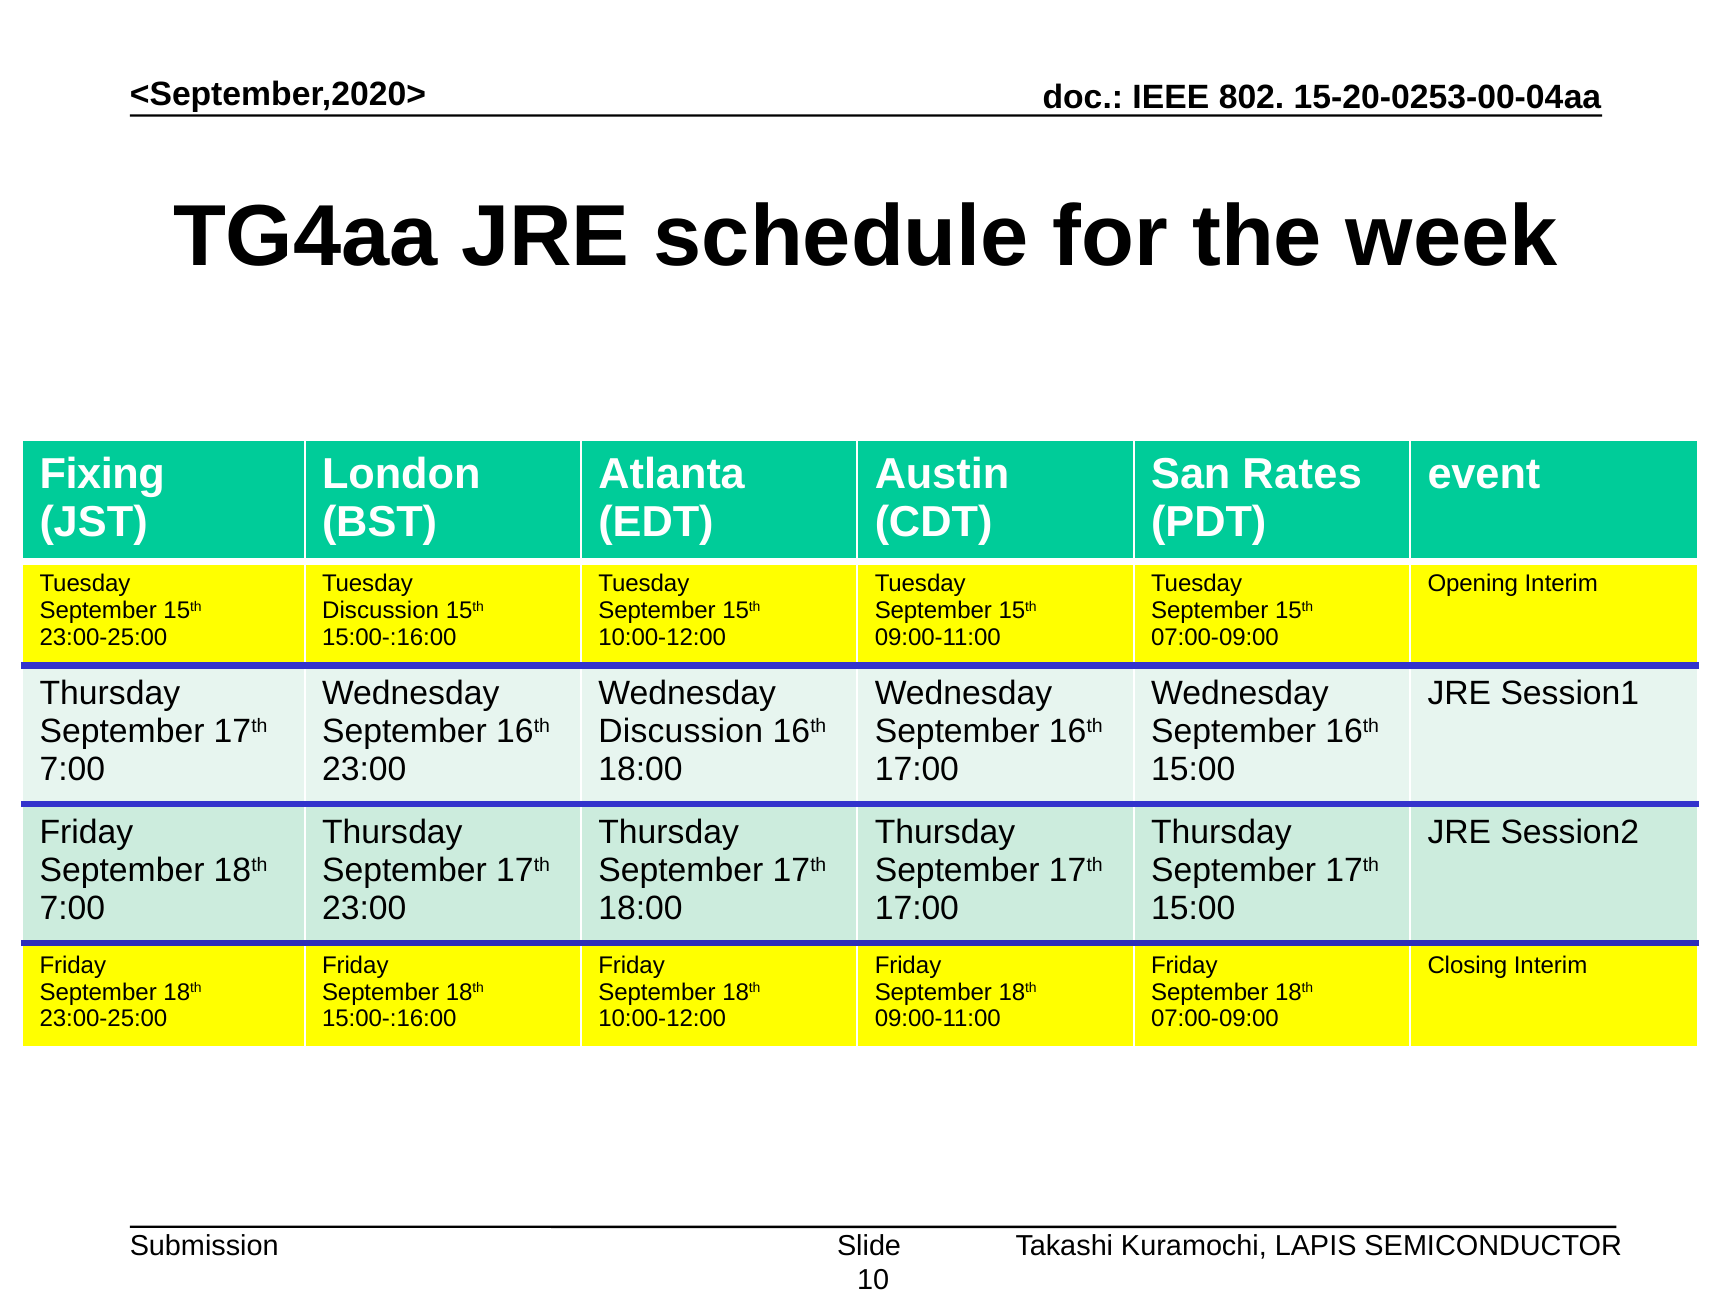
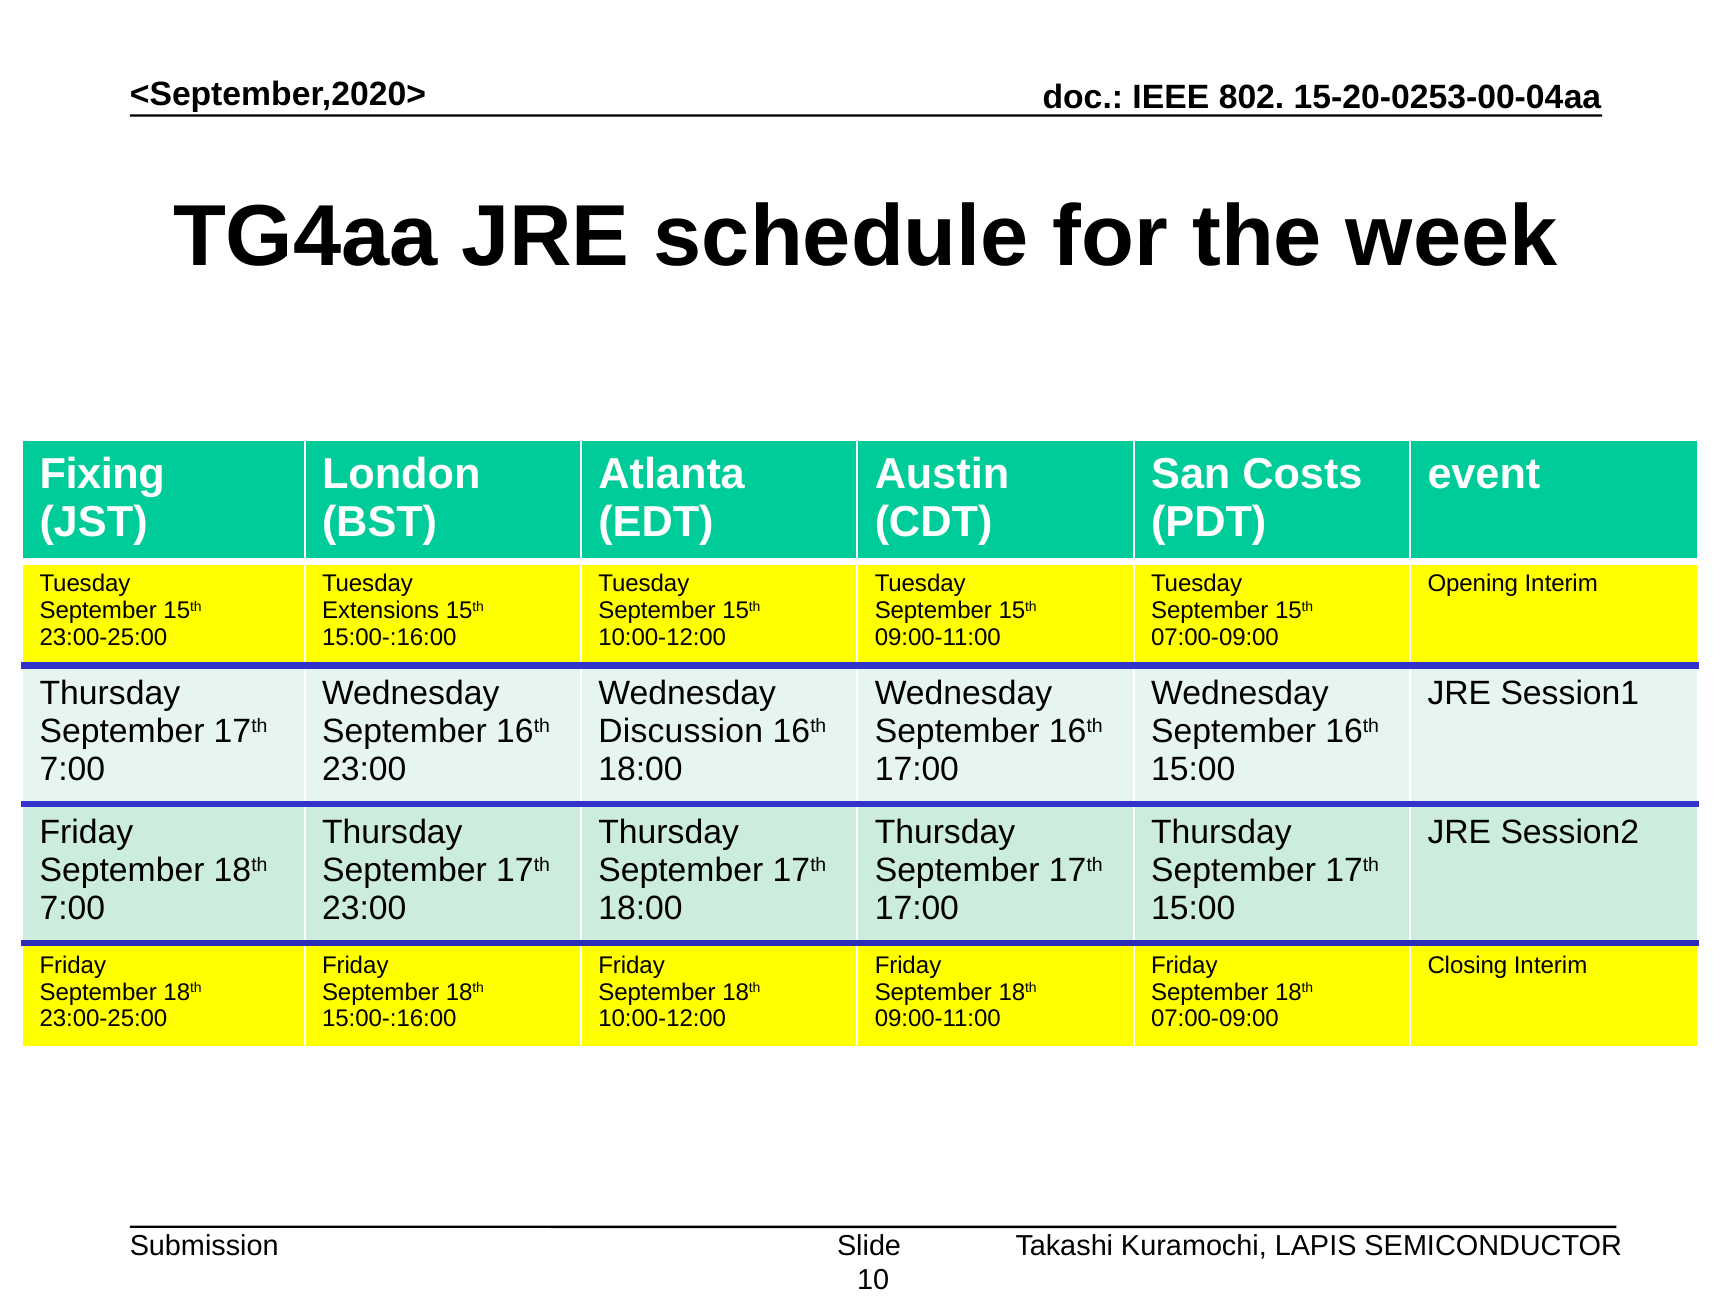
Rates: Rates -> Costs (1302, 474)
Discussion: Discussion -> Extensions (381, 611)
